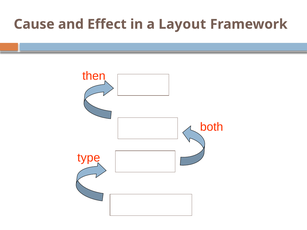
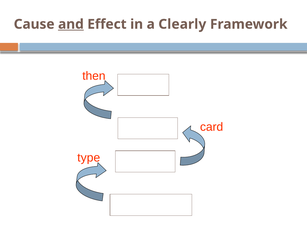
and underline: none -> present (71, 24)
Layout: Layout -> Clearly (182, 24)
both: both -> card (212, 127)
